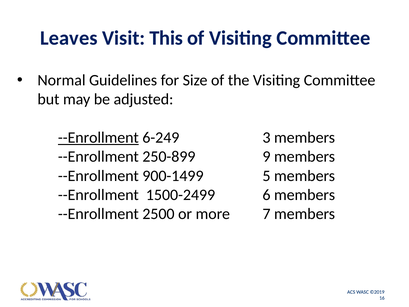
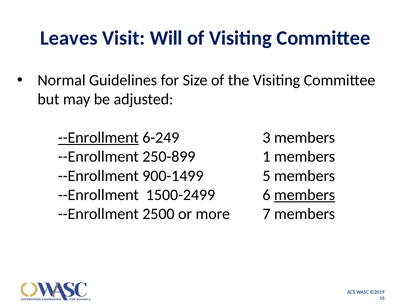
This: This -> Will (166, 38)
9: 9 -> 1 (266, 157)
members underline: none -> present (305, 195)
